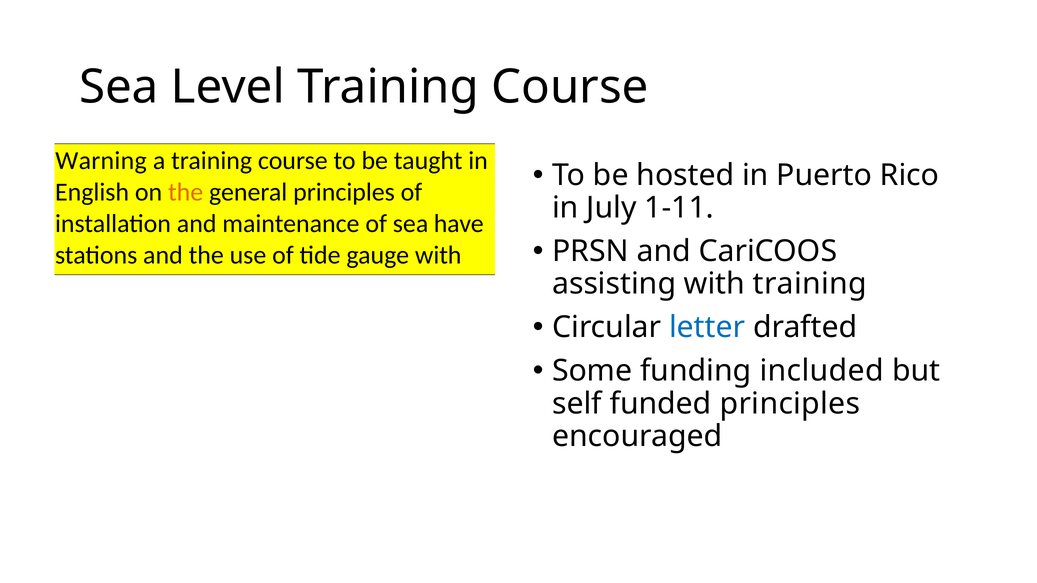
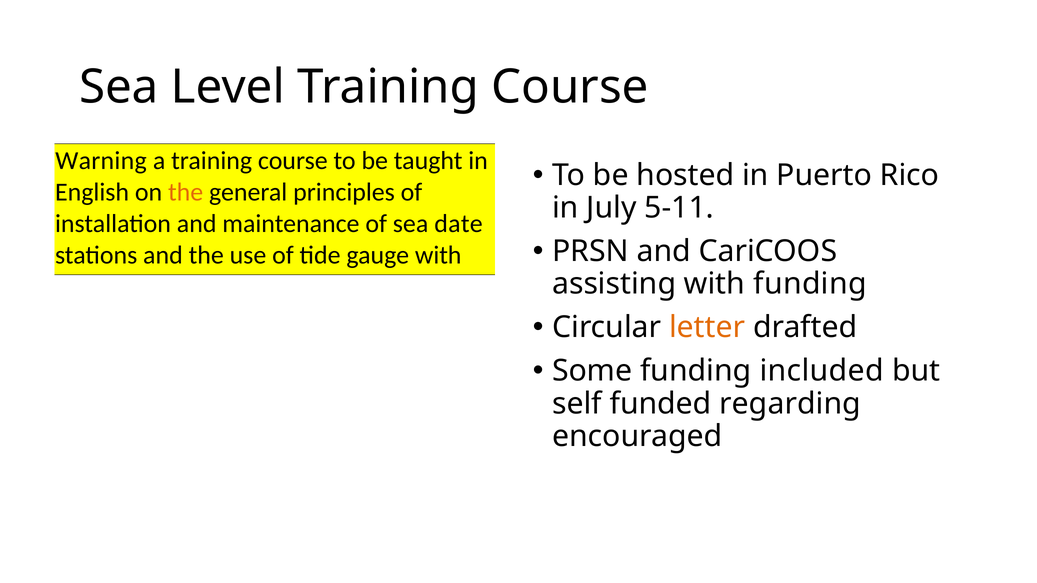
1-11: 1-11 -> 5-11 (679, 208)
have: have -> date (459, 224)
with training: training -> funding (810, 284)
letter colour: blue -> orange (707, 328)
funded principles: principles -> regarding (790, 404)
